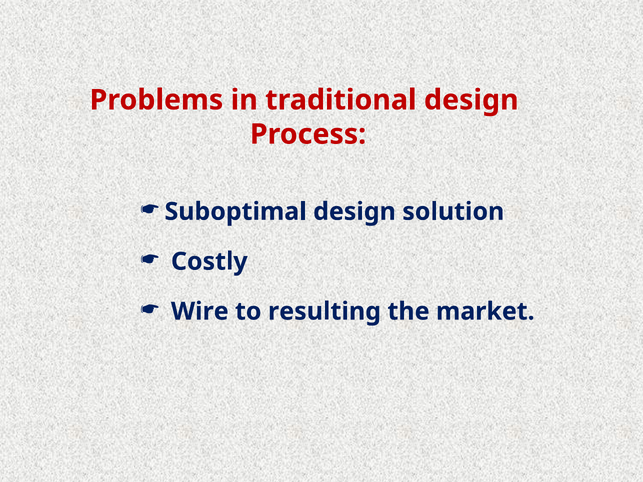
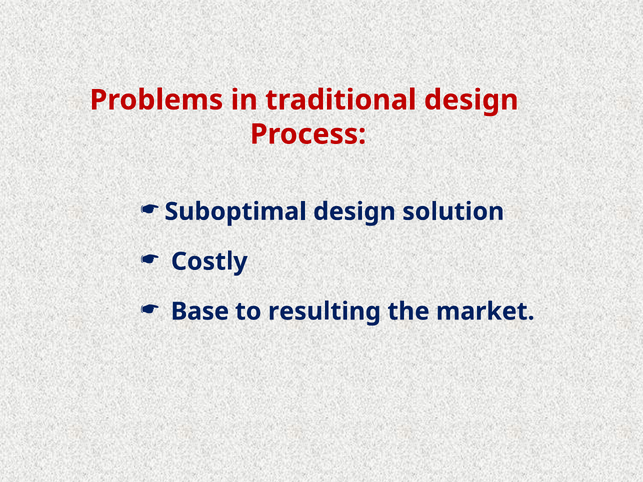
Wire: Wire -> Base (200, 312)
